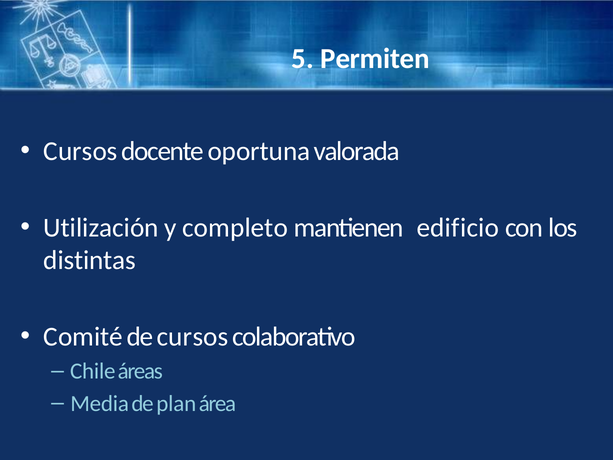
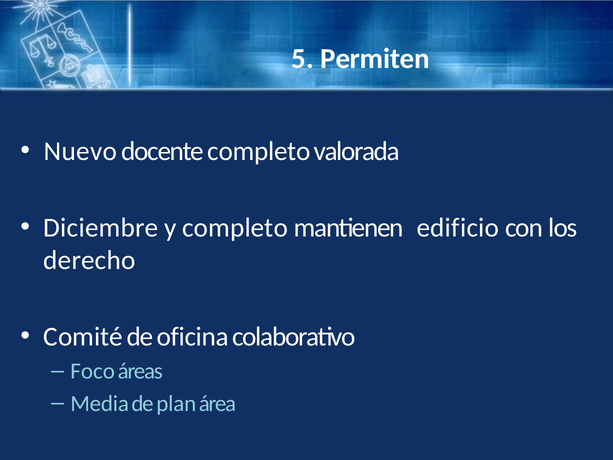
Cursos: Cursos -> Nuevo (80, 151)
docente oportuna: oportuna -> completo (259, 151)
Utilización: Utilización -> Diciembre (101, 227)
distintas: distintas -> derecho (89, 260)
de cursos: cursos -> oficina (193, 337)
Chile: Chile -> Foco (93, 371)
